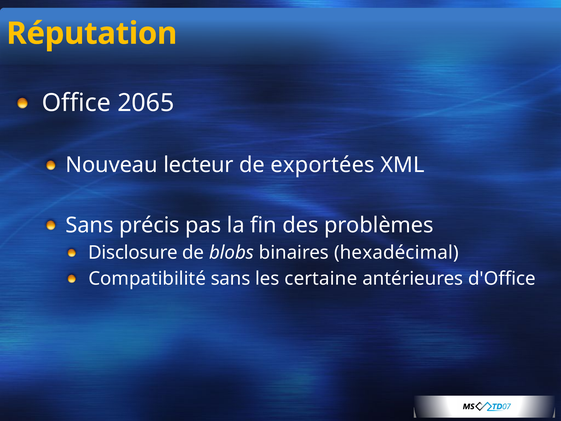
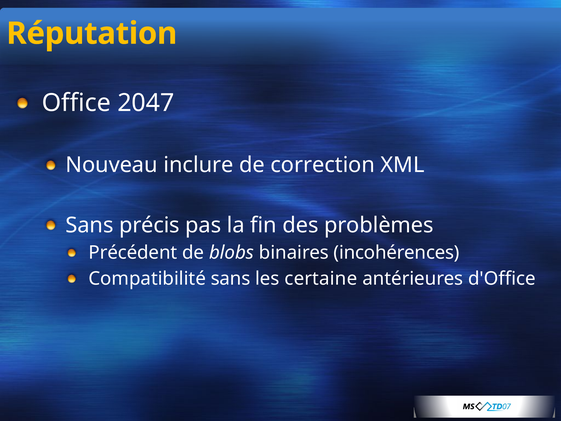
2065: 2065 -> 2047 (146, 103)
lecteur: lecteur -> inclure (198, 165)
exportées: exportées -> correction (323, 165)
Disclosure: Disclosure -> Précédent (133, 253)
hexadécimal: hexadécimal -> incohérences (397, 253)
